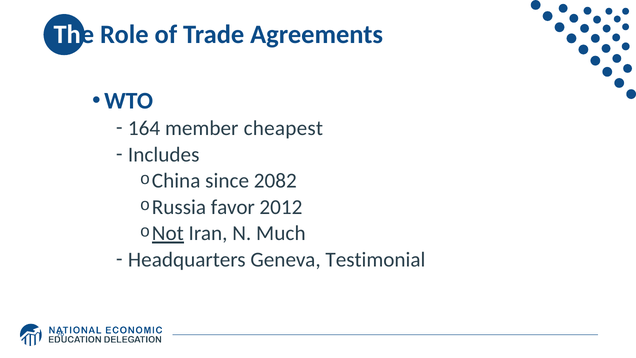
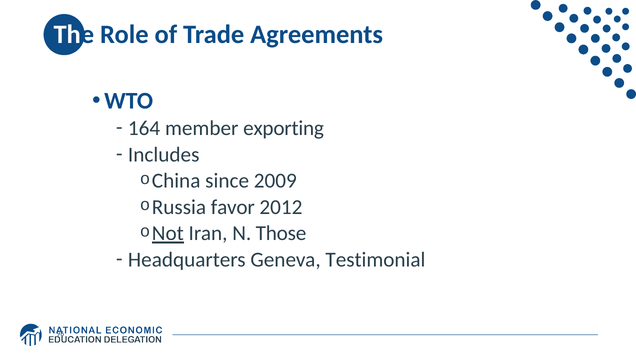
cheapest: cheapest -> exporting (284, 128)
2082: 2082 -> 2009 (275, 181)
Much: Much -> Those (281, 233)
